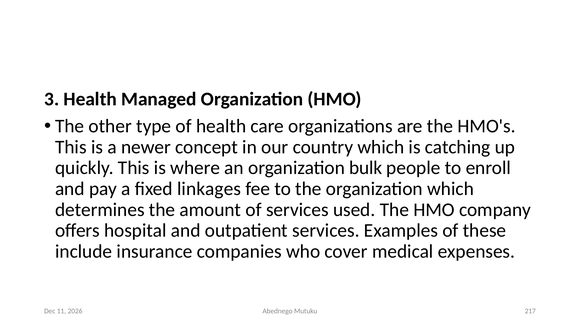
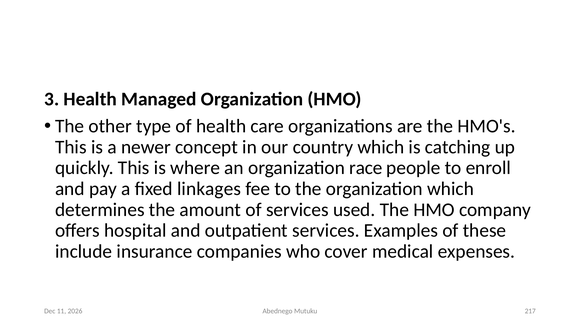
bulk: bulk -> race (366, 168)
